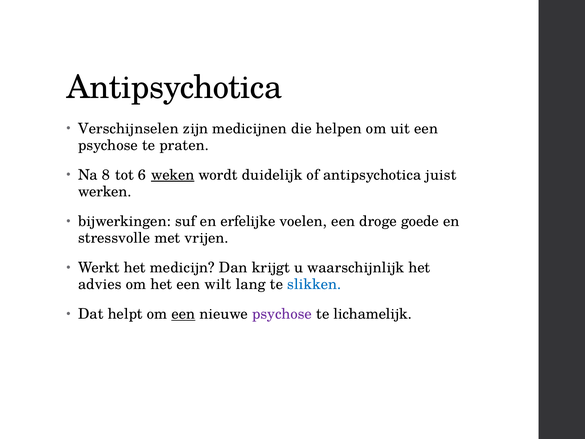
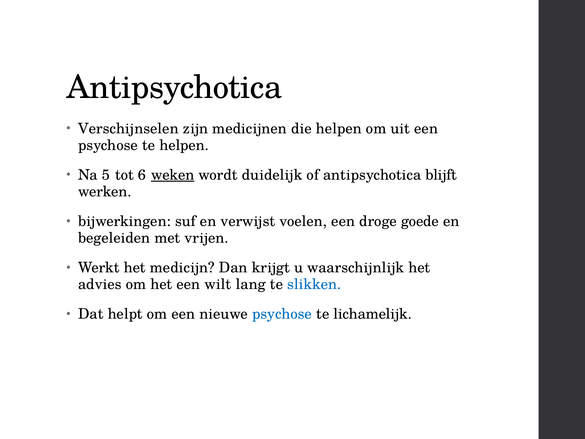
te praten: praten -> helpen (184, 145)
8: 8 -> 5 (106, 175)
juist: juist -> blijft (441, 175)
erfelijke: erfelijke -> verwijst (248, 221)
stressvolle: stressvolle -> begeleiden (114, 238)
een underline: present -> none (183, 314)
psychose colour: purple -> blue (282, 314)
